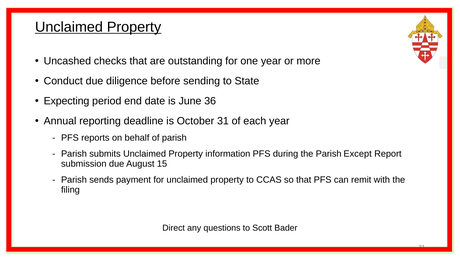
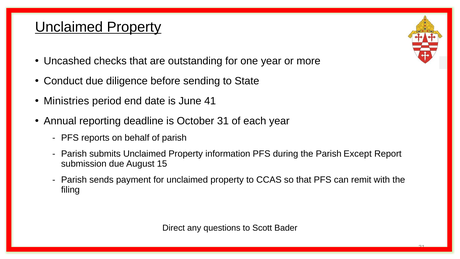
Expecting: Expecting -> Ministries (66, 101)
36: 36 -> 41 (210, 101)
